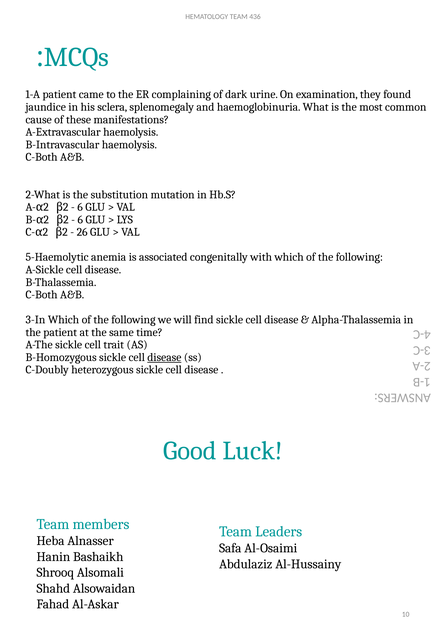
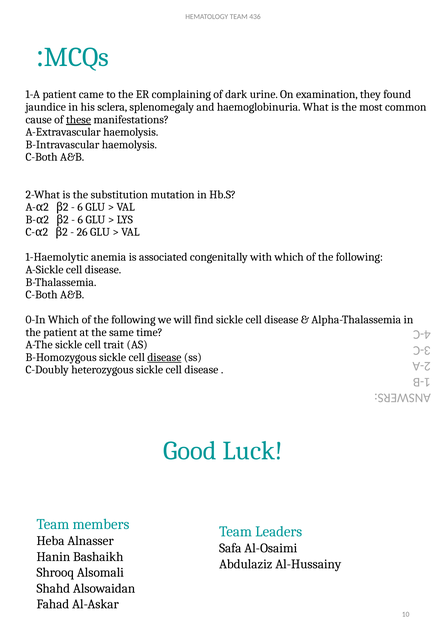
these underline: none -> present (78, 120)
5-Haemolytic: 5-Haemolytic -> 1-Haemolytic (57, 257)
3-In: 3-In -> 0-In (36, 320)
